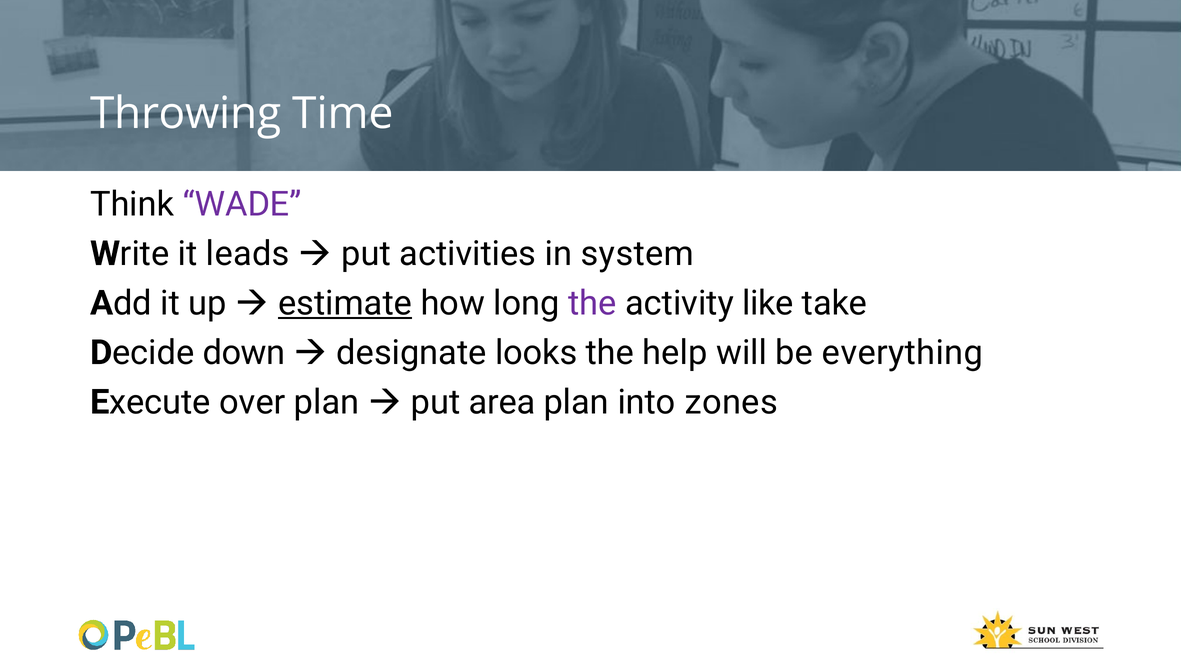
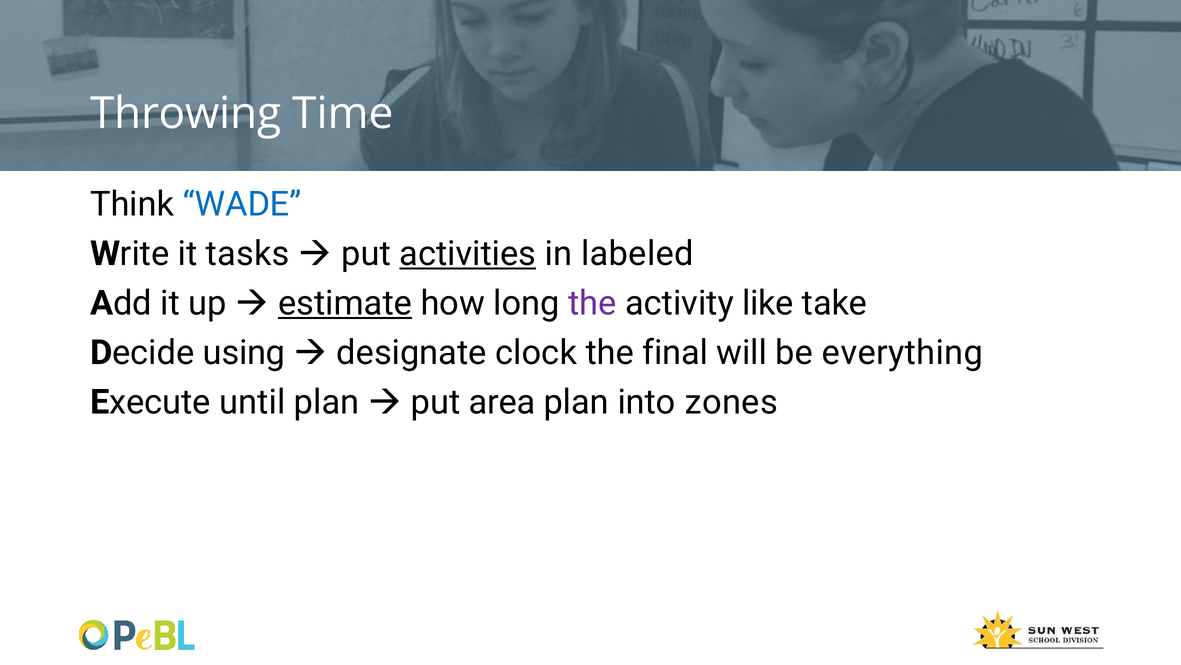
WADE colour: purple -> blue (242, 204)
leads: leads -> tasks (248, 253)
activities underline: none -> present (468, 253)
system: system -> labeled (637, 253)
down: down -> using (244, 352)
looks: looks -> clock (536, 352)
help: help -> final (675, 352)
over: over -> until (252, 402)
